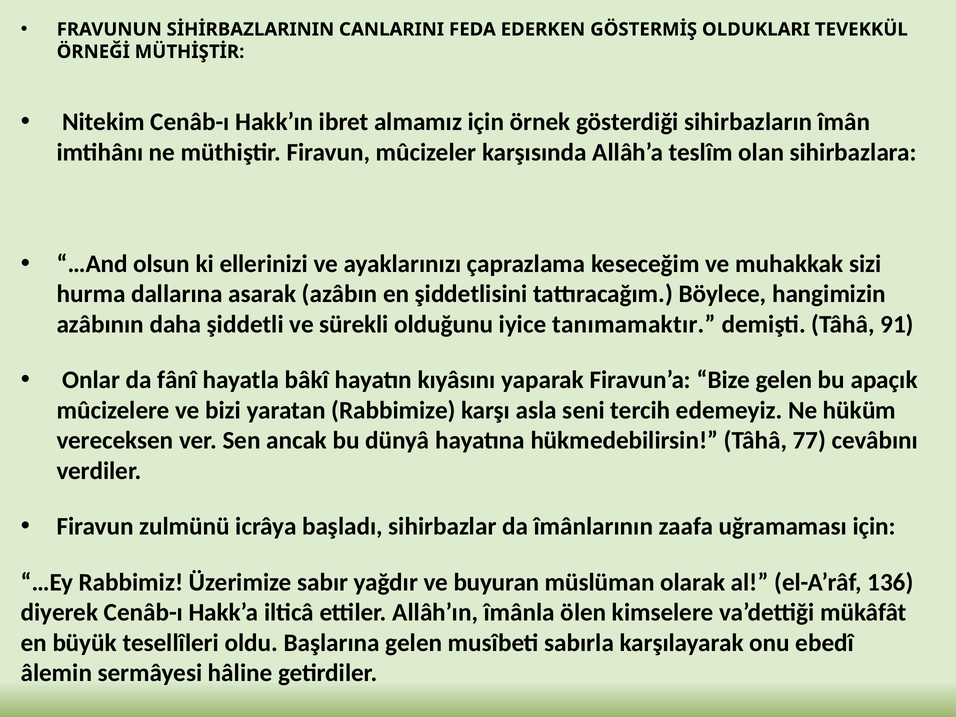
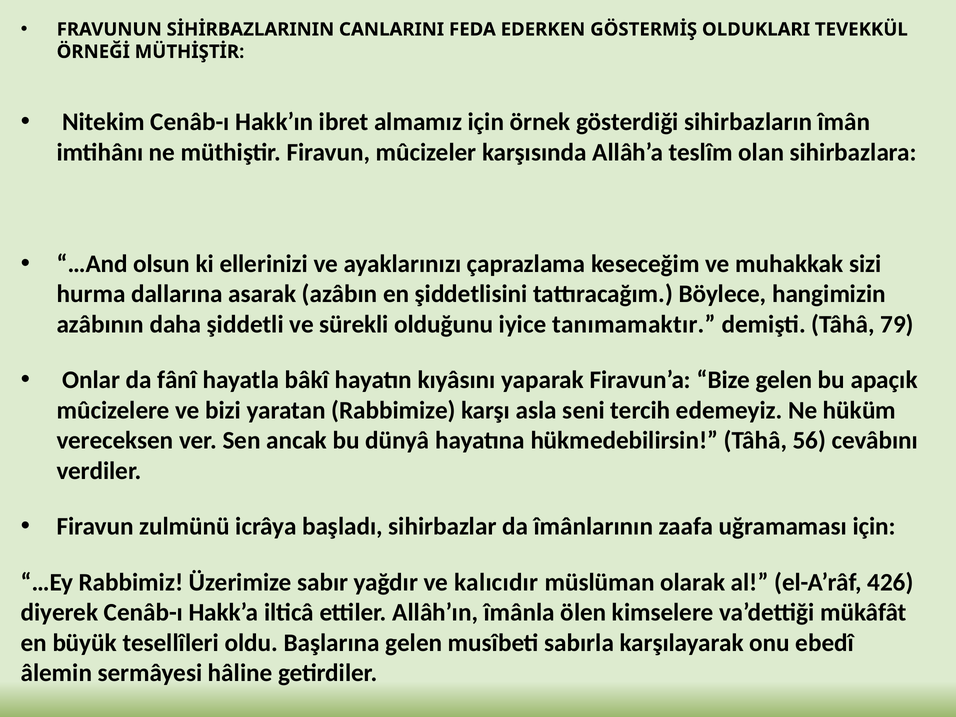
91: 91 -> 79 (897, 324)
77: 77 -> 56 (809, 441)
buyuran: buyuran -> kalıcıdır (496, 582)
136: 136 -> 426 (891, 582)
